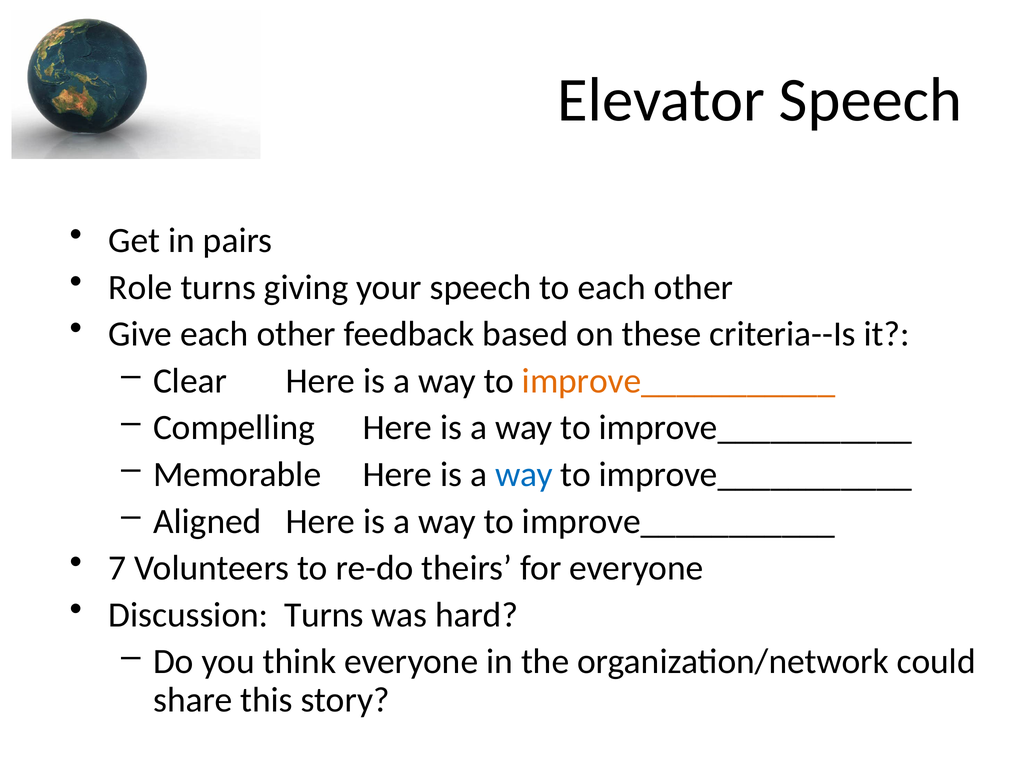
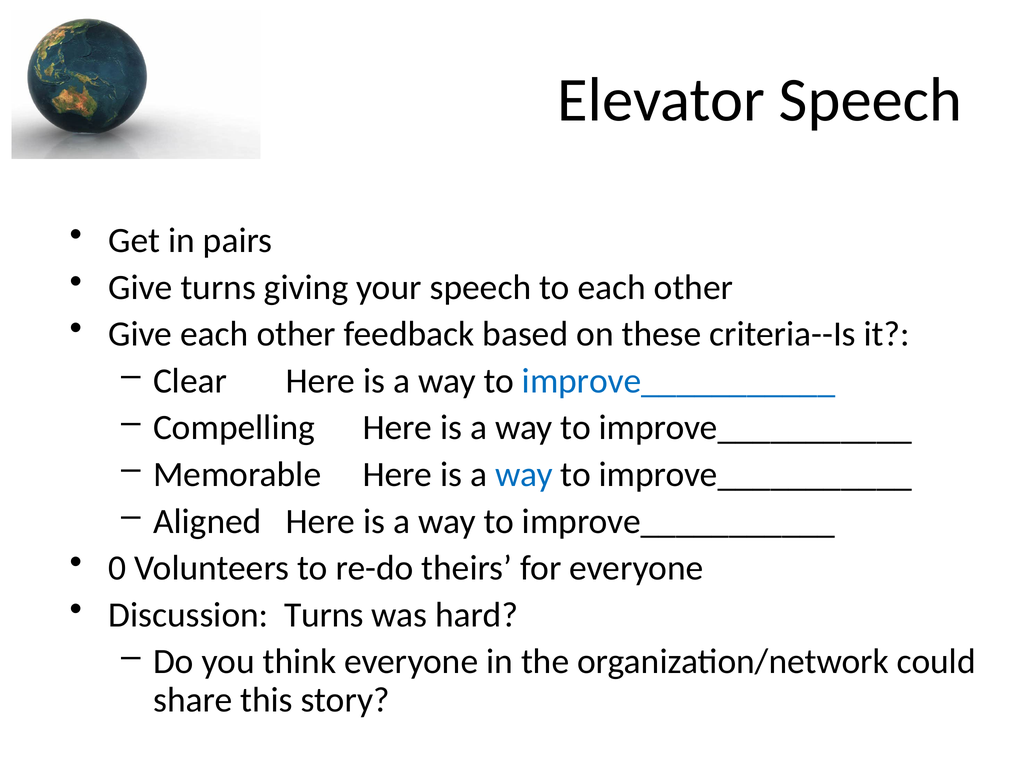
Role: Role -> Give (140, 287)
improve___________ colour: orange -> blue (679, 381)
7: 7 -> 0 (117, 568)
